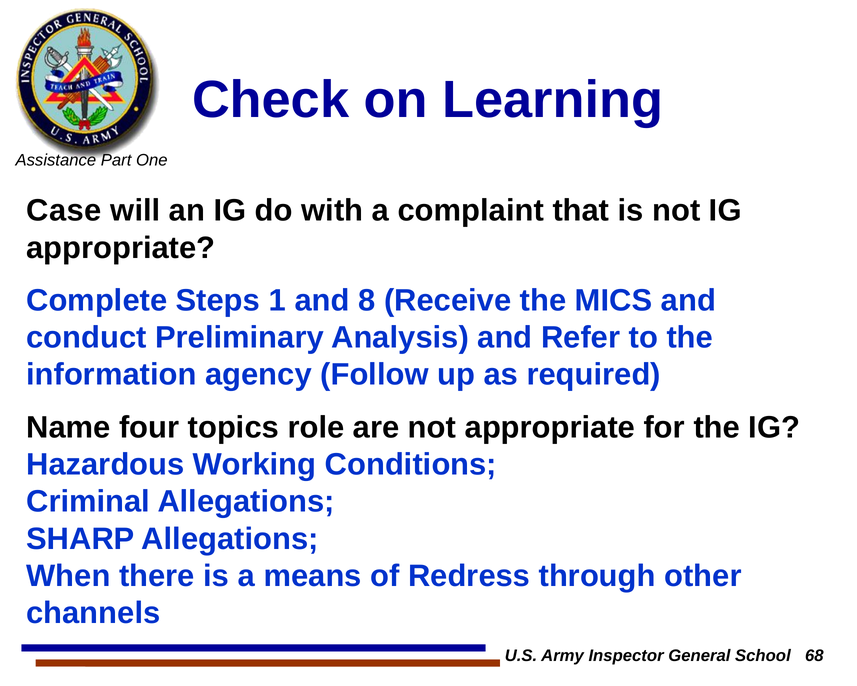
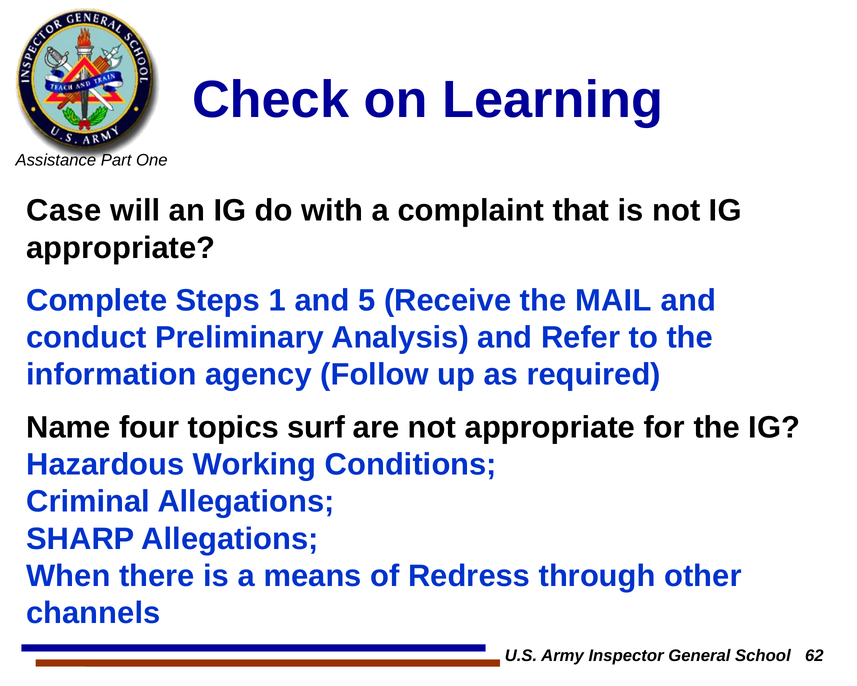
8: 8 -> 5 (367, 300)
MICS: MICS -> MAIL (613, 300)
role: role -> surf (316, 427)
68: 68 -> 62 (814, 655)
